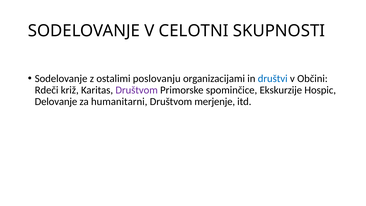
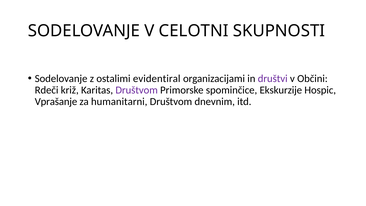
poslovanju: poslovanju -> evidentiral (157, 79)
društvi colour: blue -> purple (273, 79)
Delovanje: Delovanje -> Vprašanje (56, 102)
merjenje: merjenje -> dnevnim (215, 102)
